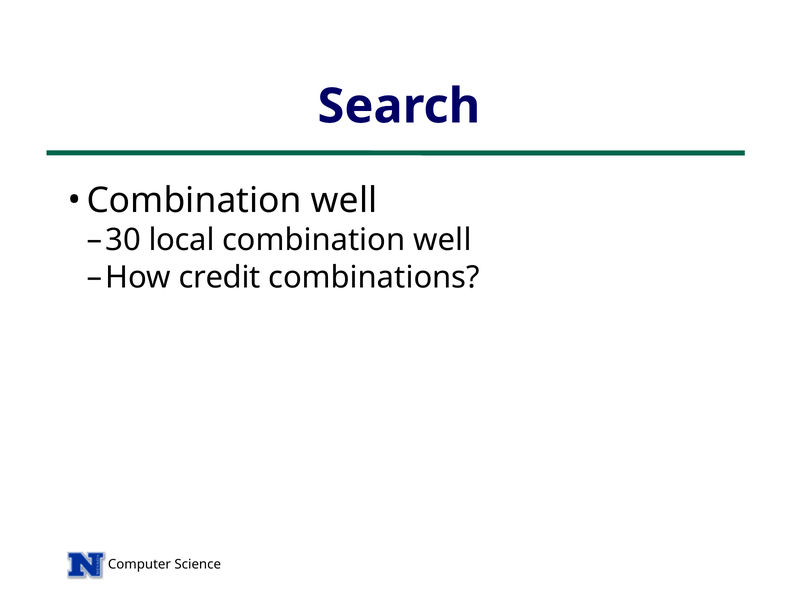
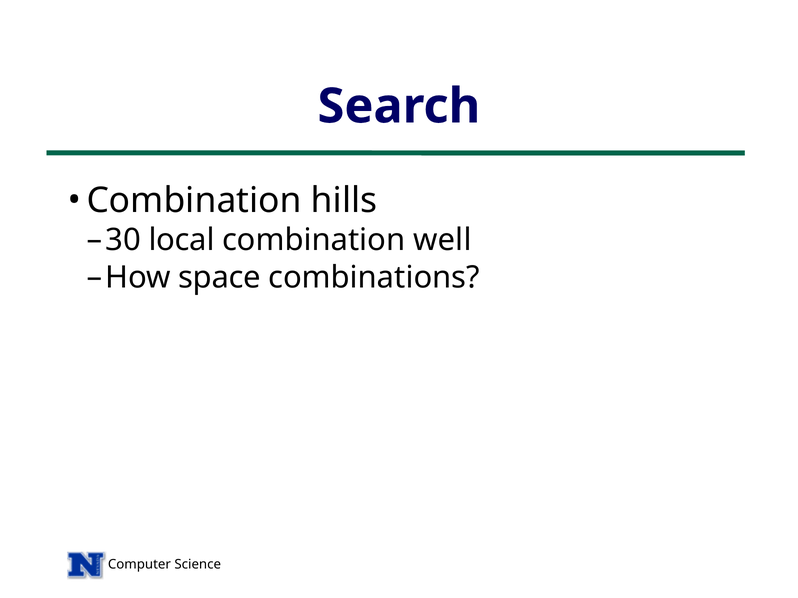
well: well -> hills (344, 201)
credit: credit -> space (220, 278)
